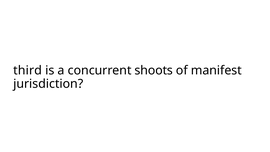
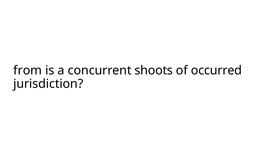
third: third -> from (28, 70)
manifest: manifest -> occurred (216, 70)
